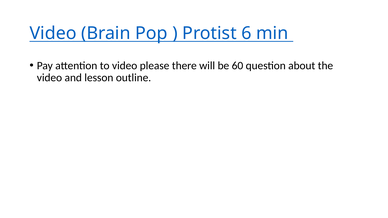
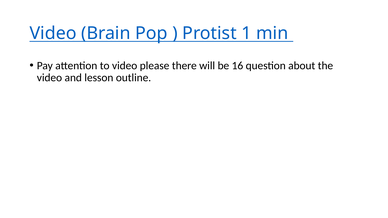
6: 6 -> 1 (246, 33)
60: 60 -> 16 (237, 66)
